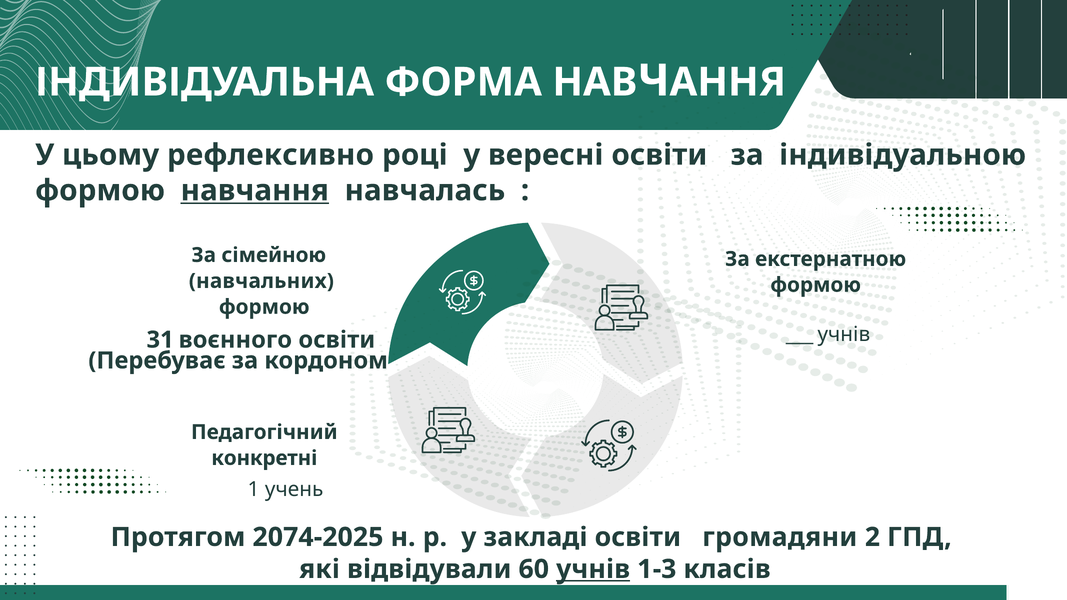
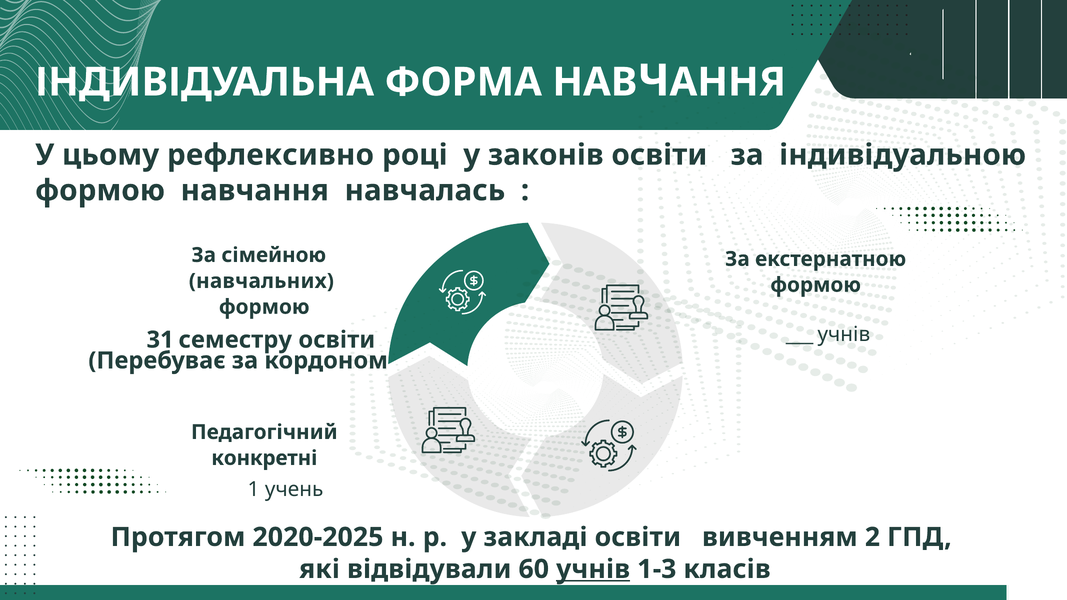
вересні: вересні -> законів (546, 155)
навчання underline: present -> none (255, 191)
воєнного: воєнного -> семестру (235, 340)
2074-2025: 2074-2025 -> 2020-2025 (318, 537)
громадяни: громадяни -> вивченням (780, 537)
